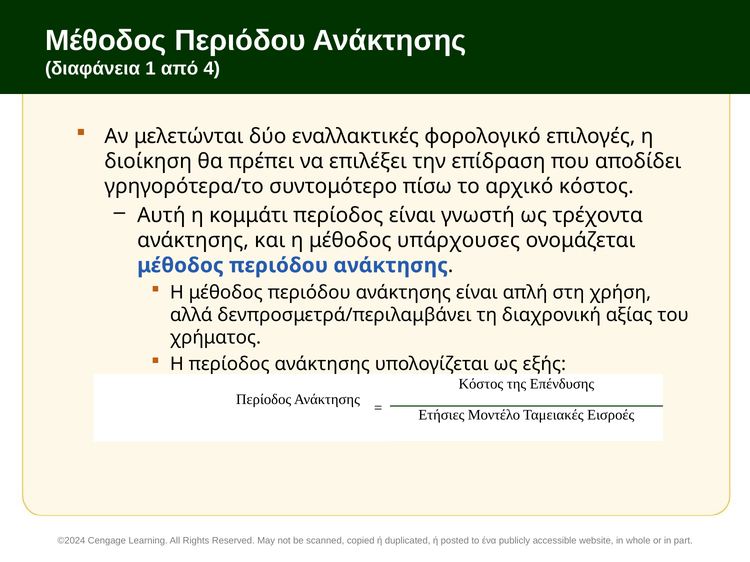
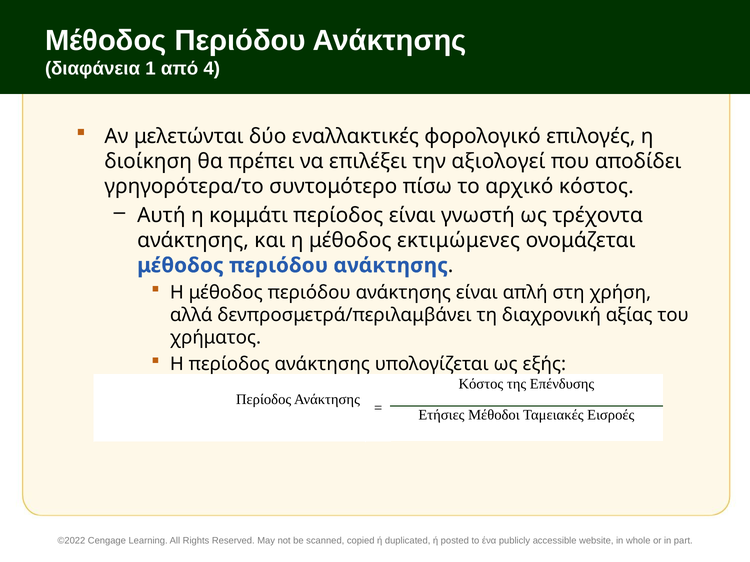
επίδραση: επίδραση -> αξιολογεί (498, 161)
υπάρχουσες: υπάρχουσες -> εκτιμώμενες (458, 241)
Μοντέλο: Μοντέλο -> Μέθοδοι (494, 416)
©2024: ©2024 -> ©2022 (71, 541)
